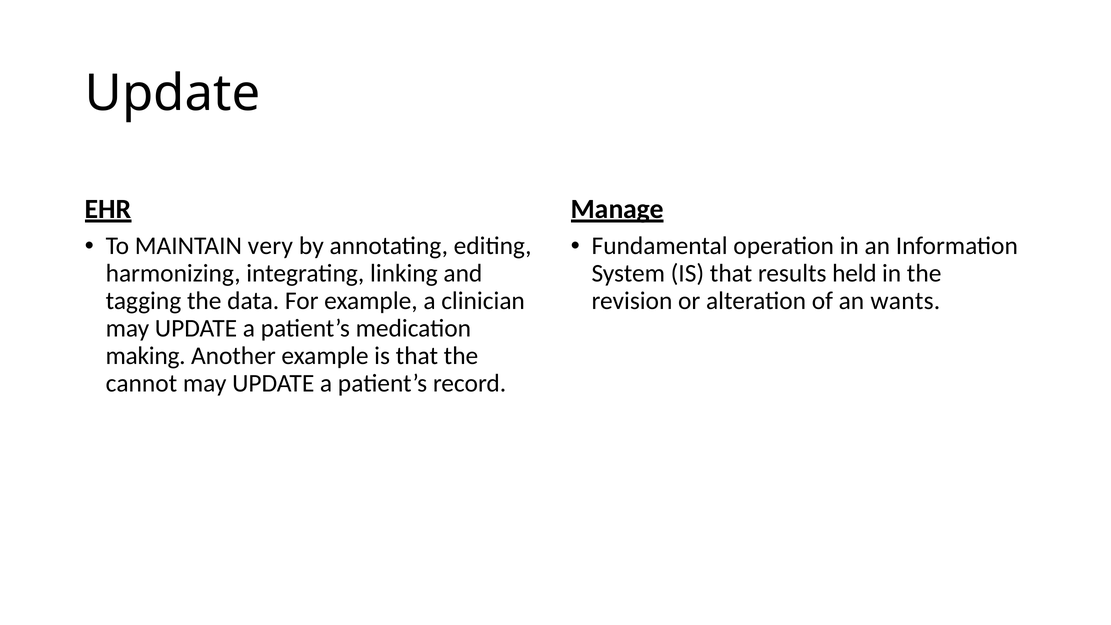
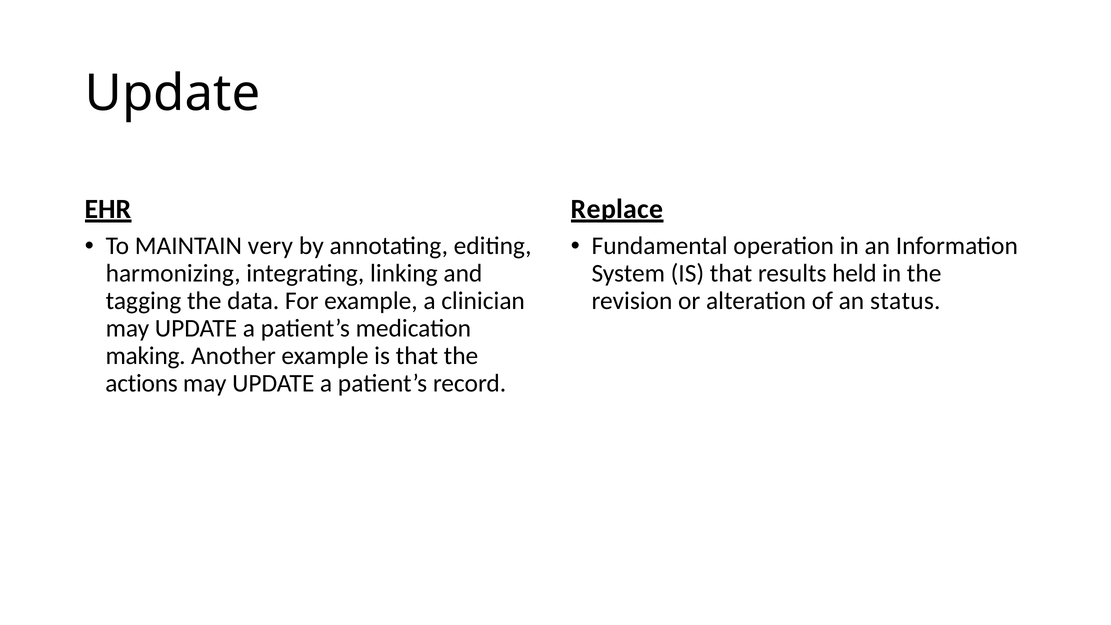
Manage: Manage -> Replace (617, 209)
wants: wants -> status (905, 301)
cannot: cannot -> actions (142, 383)
